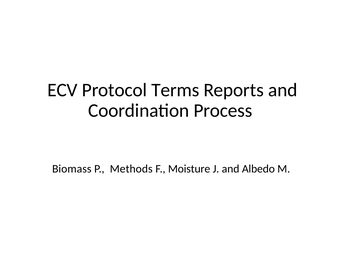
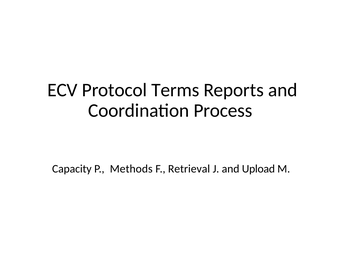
Biomass: Biomass -> Capacity (72, 169)
Moisture: Moisture -> Retrieval (189, 169)
Albedo: Albedo -> Upload (258, 169)
